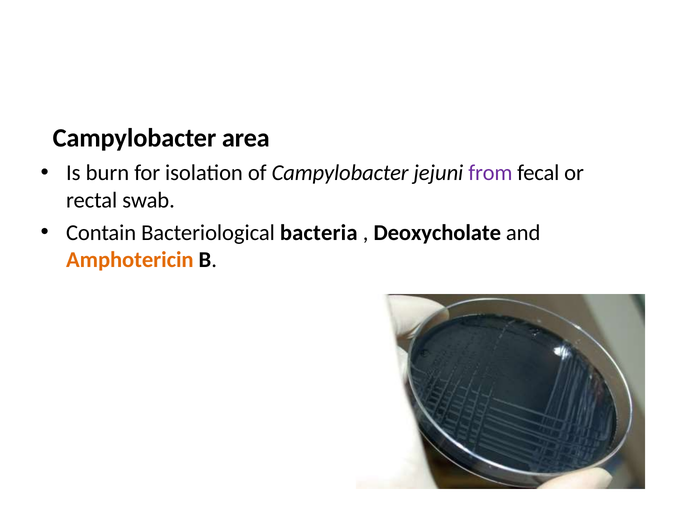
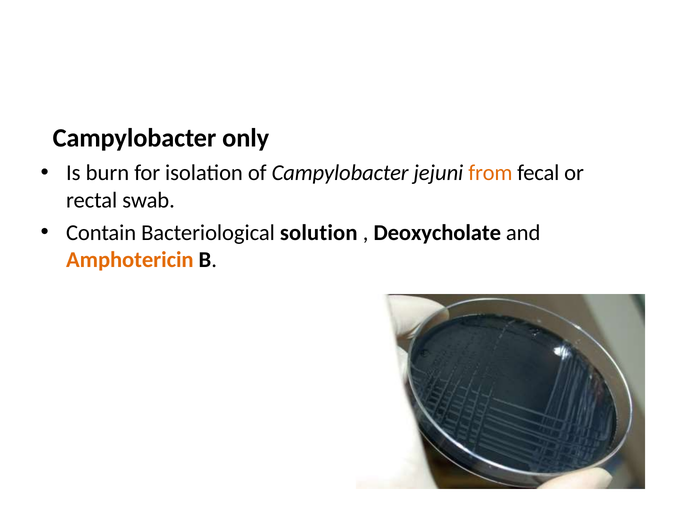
area: area -> only (246, 138)
from colour: purple -> orange (490, 173)
bacteria: bacteria -> solution (319, 232)
